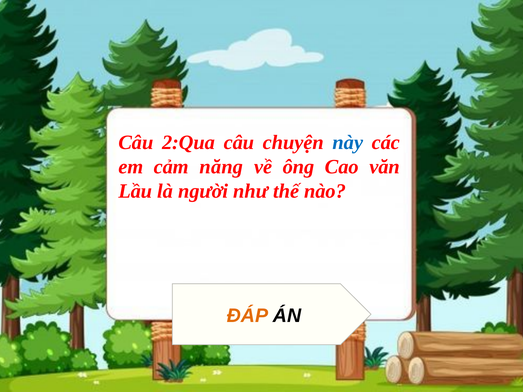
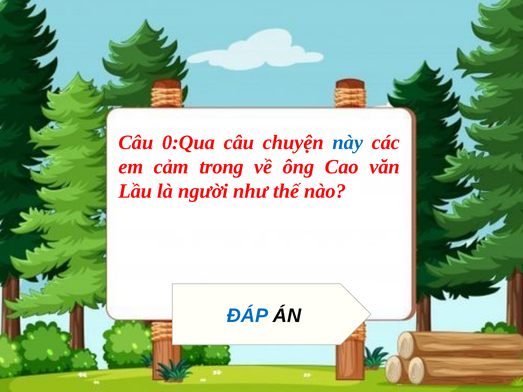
2:Qua: 2:Qua -> 0:Qua (189, 143)
năng: năng -> trong (222, 167)
ĐÁP colour: orange -> blue (247, 316)
